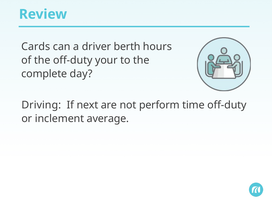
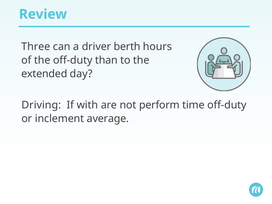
Cards: Cards -> Three (36, 47)
your: your -> than (106, 60)
complete: complete -> extended (44, 74)
next: next -> with (87, 105)
